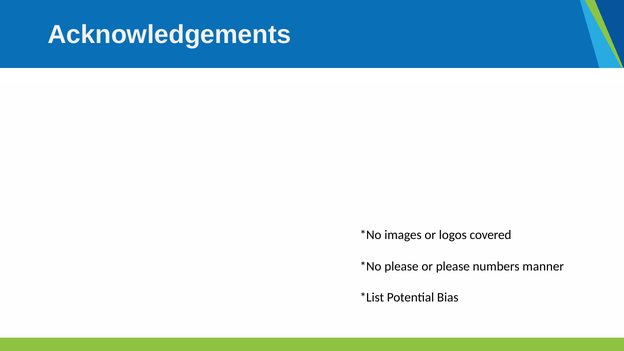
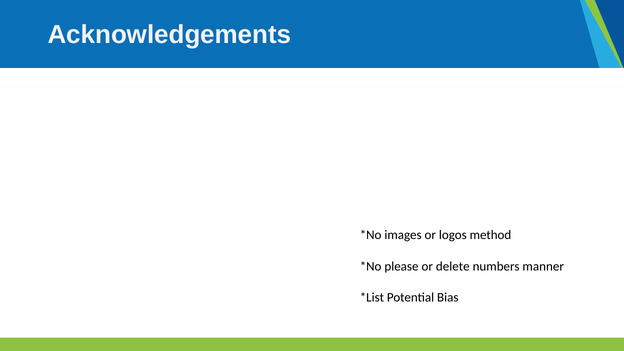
covered: covered -> method (490, 235)
or please: please -> delete (453, 266)
